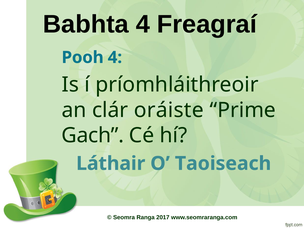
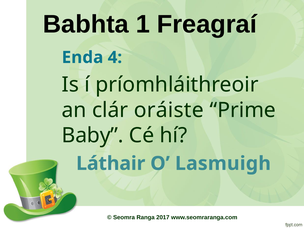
Babhta 4: 4 -> 1 (143, 24)
Pooh: Pooh -> Enda (82, 57)
Gach: Gach -> Baby (93, 135)
Taoiseach: Taoiseach -> Lasmuigh (223, 163)
